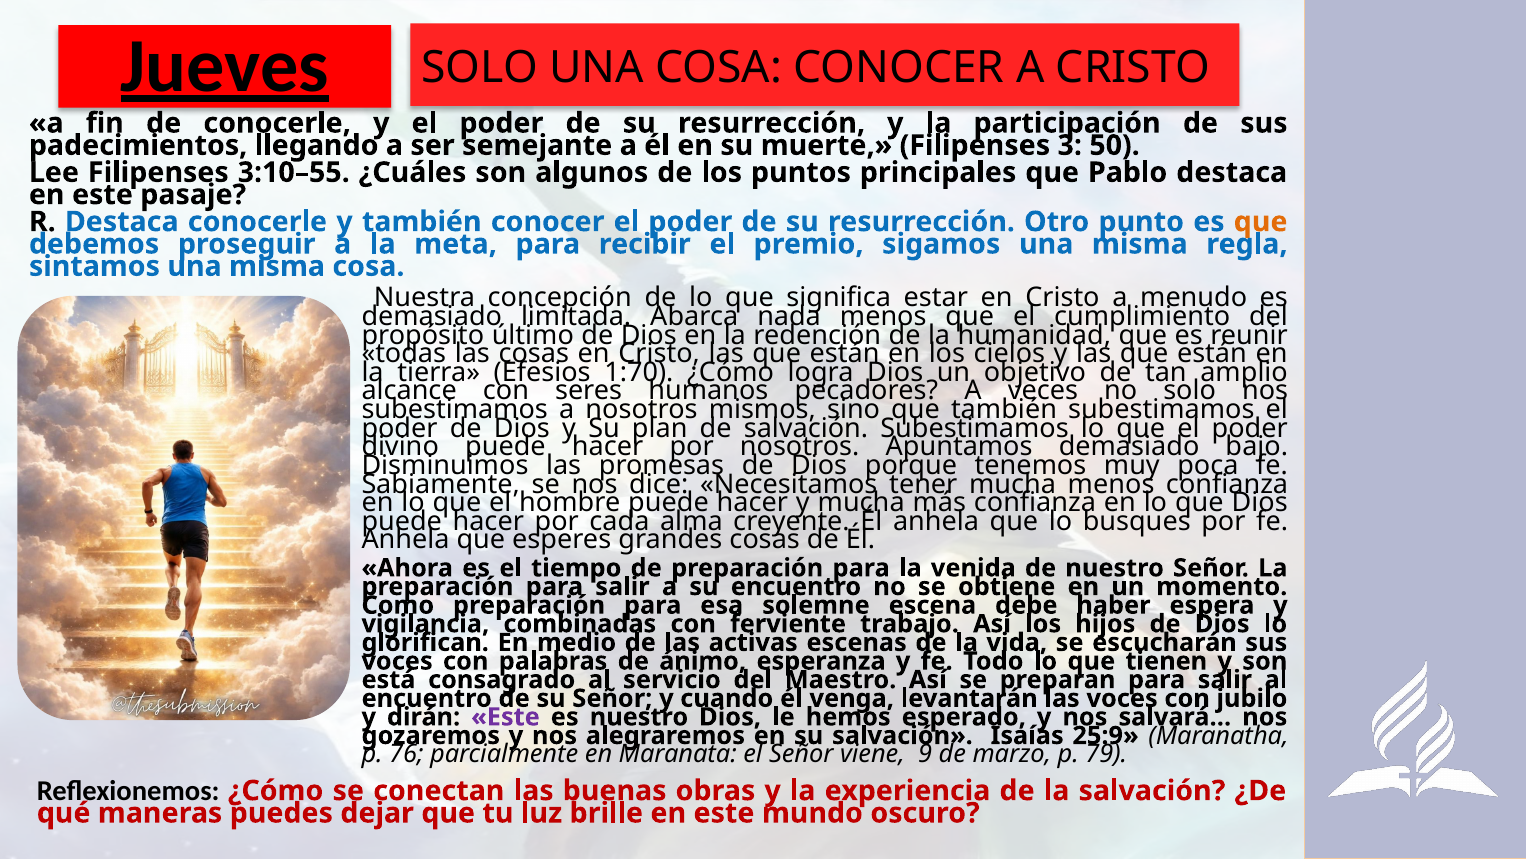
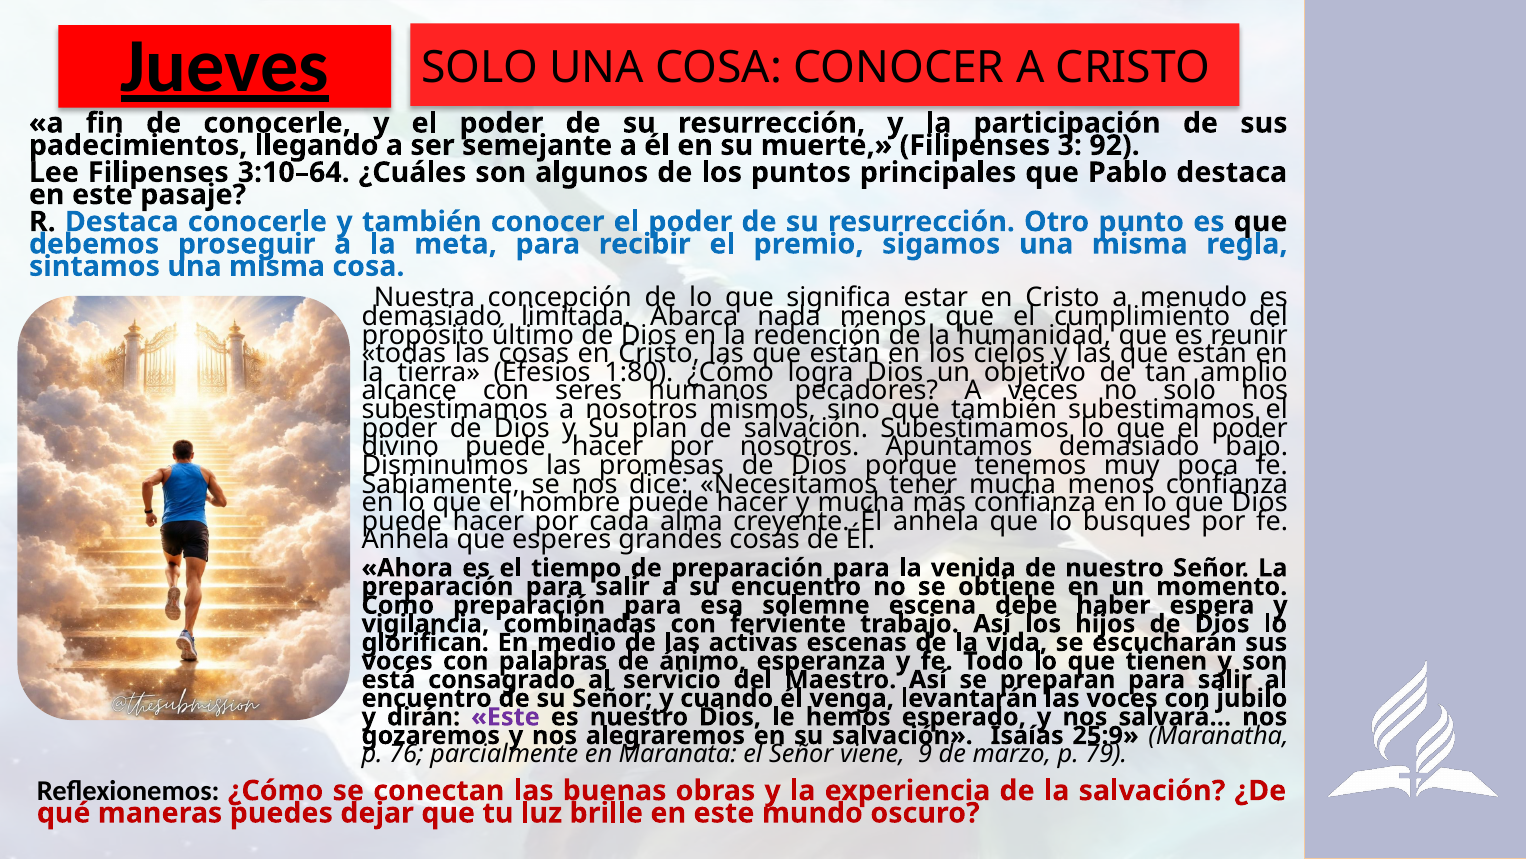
50: 50 -> 92 (1115, 145)
3:10–55: 3:10–55 -> 3:10–64 (294, 172)
que colour: orange -> black (1261, 222)
1:70: 1:70 -> 1:80 (639, 372)
